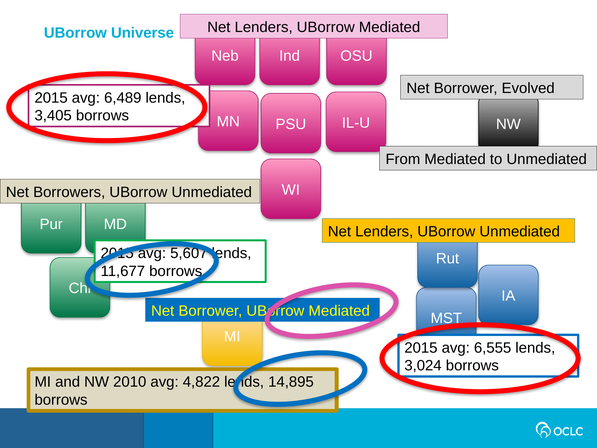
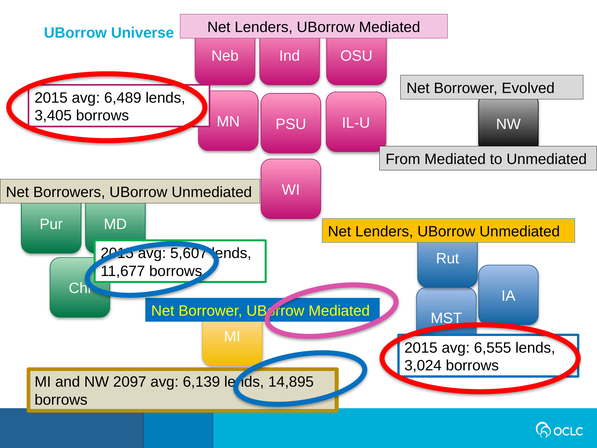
2010: 2010 -> 2097 (130, 382)
4,822: 4,822 -> 6,139 (201, 382)
